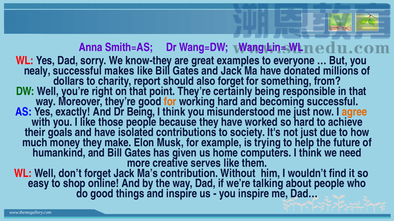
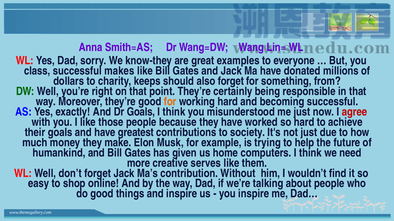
nealy: nealy -> class (37, 71)
report: report -> keeps (147, 81)
Dr Being: Being -> Goals (141, 112)
agree colour: orange -> red (354, 112)
isolated: isolated -> greatest (136, 133)
